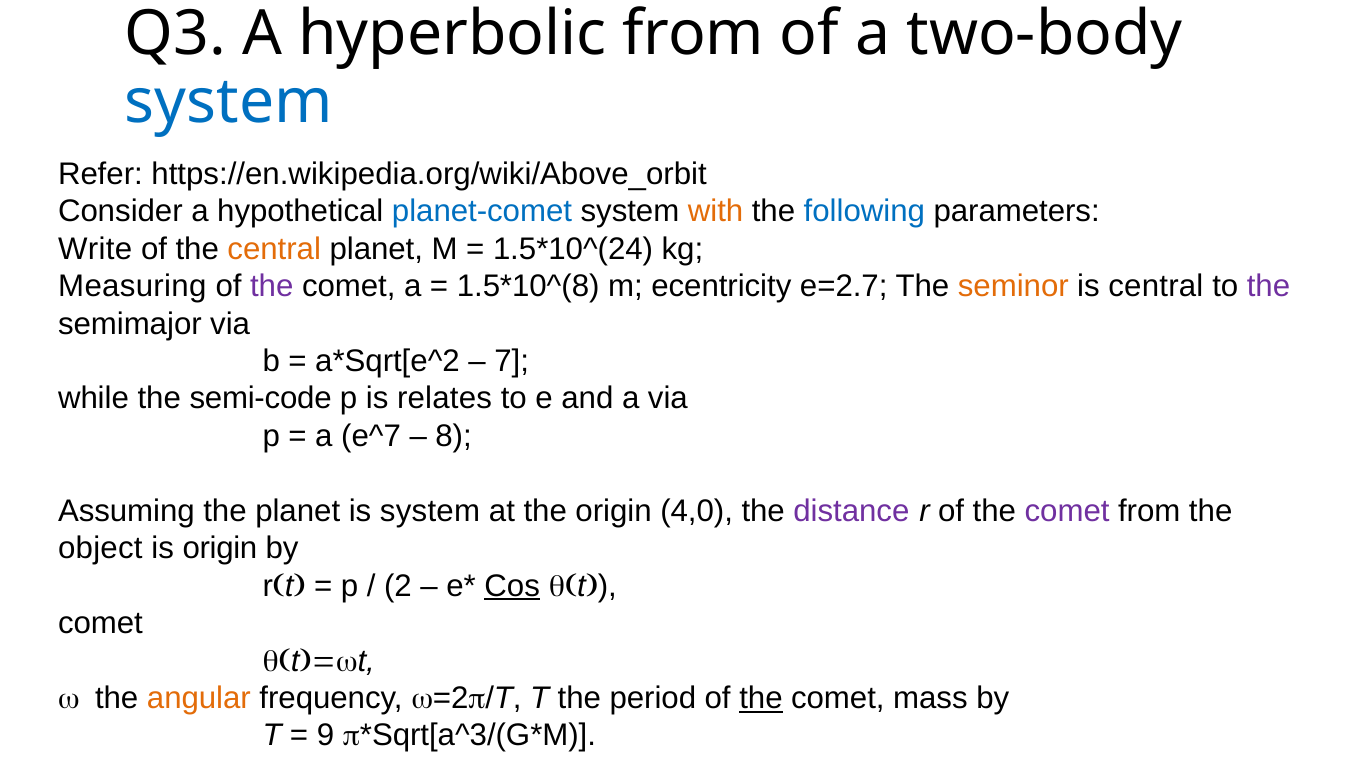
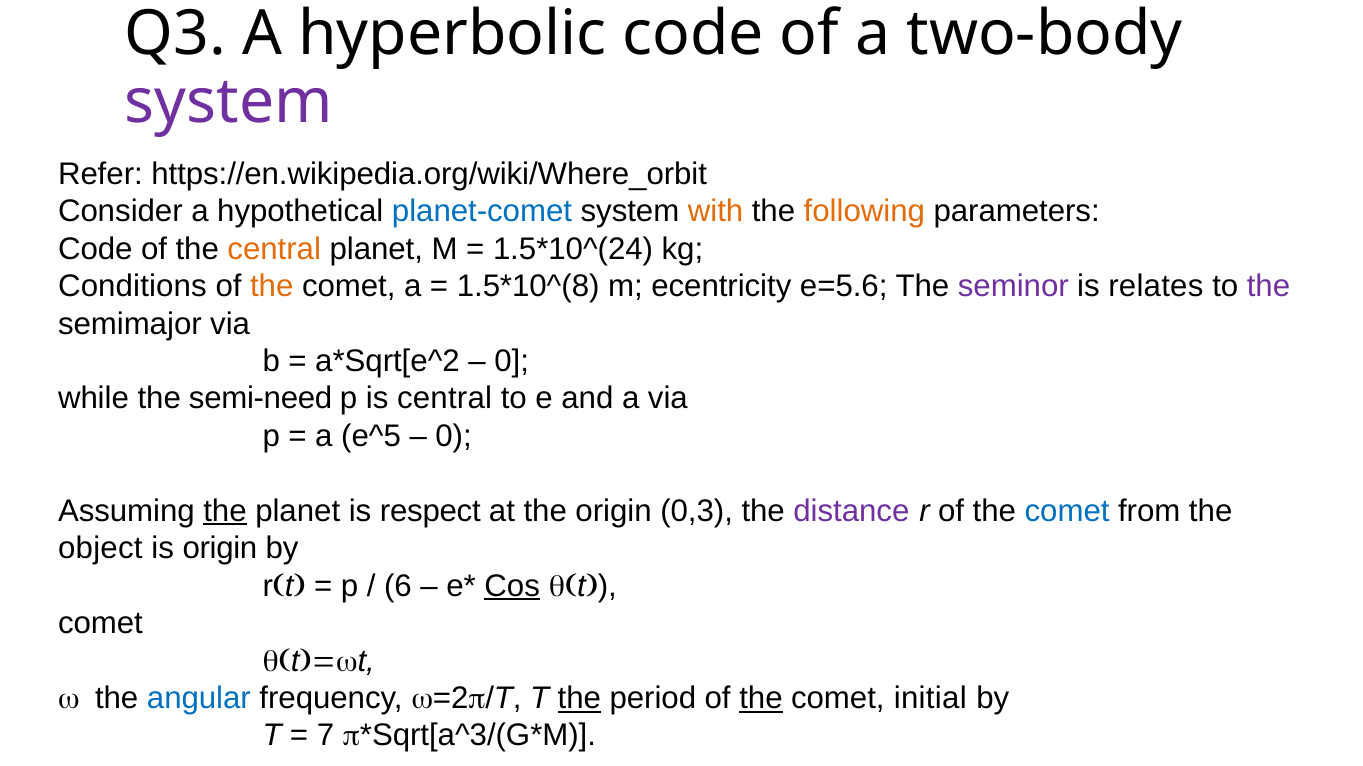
hyperbolic from: from -> code (693, 34)
system colour: blue -> purple (229, 102)
https://en.wikipedia.org/wiki/Above_orbit: https://en.wikipedia.org/wiki/Above_orbit -> https://en.wikipedia.org/wiki/Where_orbit (429, 174)
following colour: blue -> orange (864, 212)
Write: Write -> Code (95, 249)
Measuring: Measuring -> Conditions (132, 287)
the colour: purple -> orange (272, 287)
e=2.7: e=2.7 -> e=5.6 (844, 287)
seminor colour: orange -> purple (1013, 287)
is central: central -> relates (1156, 287)
7: 7 -> 0 (512, 362)
semi-code: semi-code -> semi-need (261, 399)
is relates: relates -> central (445, 399)
e^7: e^7 -> e^5 (371, 437)
8: 8 -> 0 (454, 437)
the underline: none -> present (225, 511)
is system: system -> respect (430, 511)
4,0: 4,0 -> 0,3 (697, 511)
comet colour: purple -> blue (1067, 511)
2: 2 -> 6 (398, 586)
angular colour: orange -> blue (199, 699)
the underline: none -> present (579, 699)
mass: mass -> initial (930, 699)
9: 9 -> 7 (326, 736)
